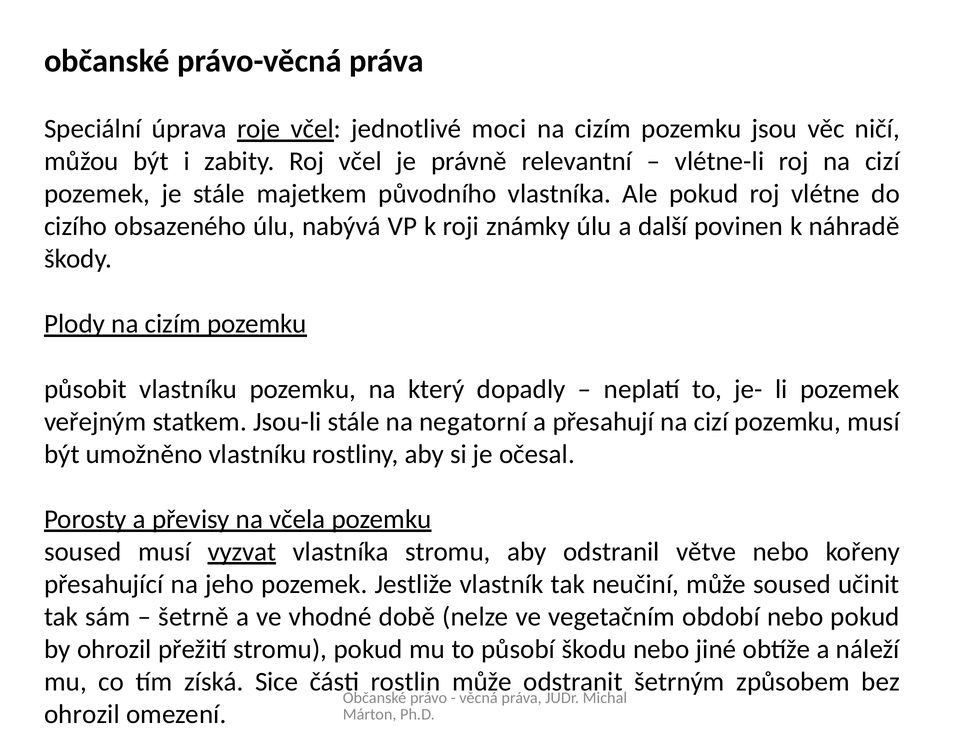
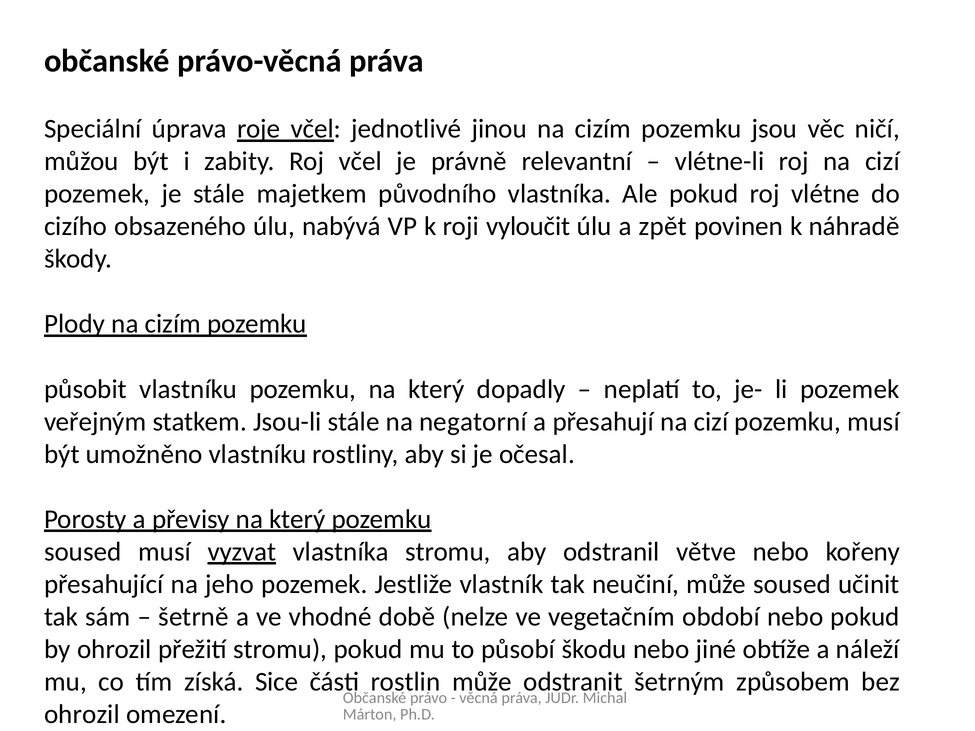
moci: moci -> jinou (499, 129)
známky: známky -> vyloučit (528, 227)
další: další -> zpět (663, 227)
převisy na včela: včela -> který (297, 519)
